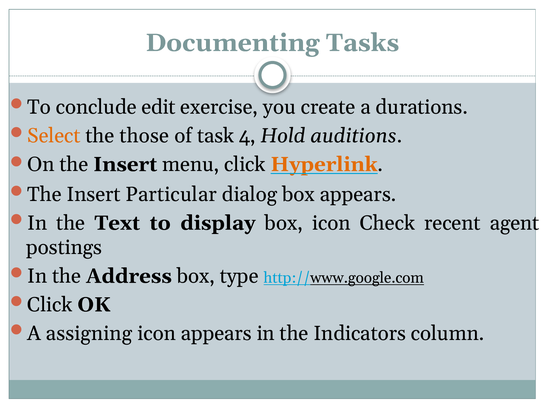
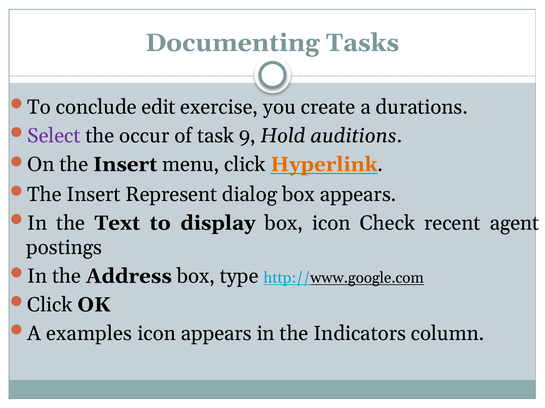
Select colour: orange -> purple (54, 136)
those: those -> occur (144, 136)
4: 4 -> 9 (247, 136)
Particular: Particular -> Represent (171, 195)
assigning: assigning -> examples (89, 334)
